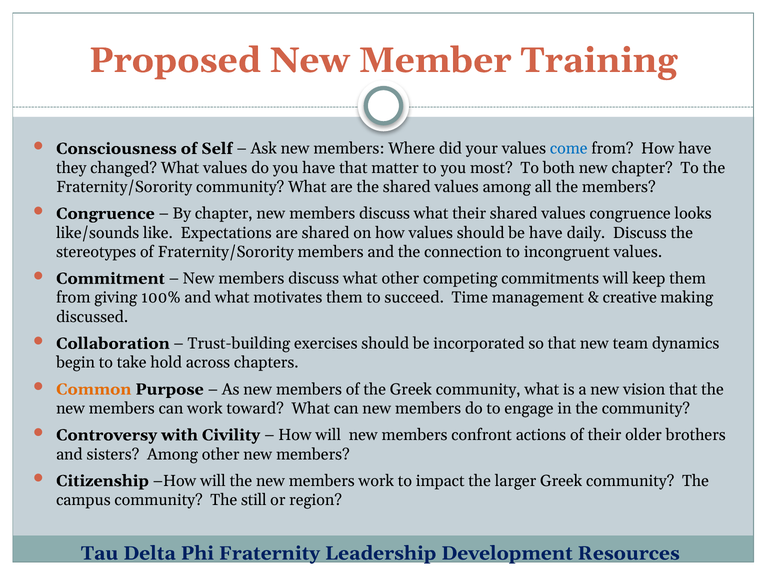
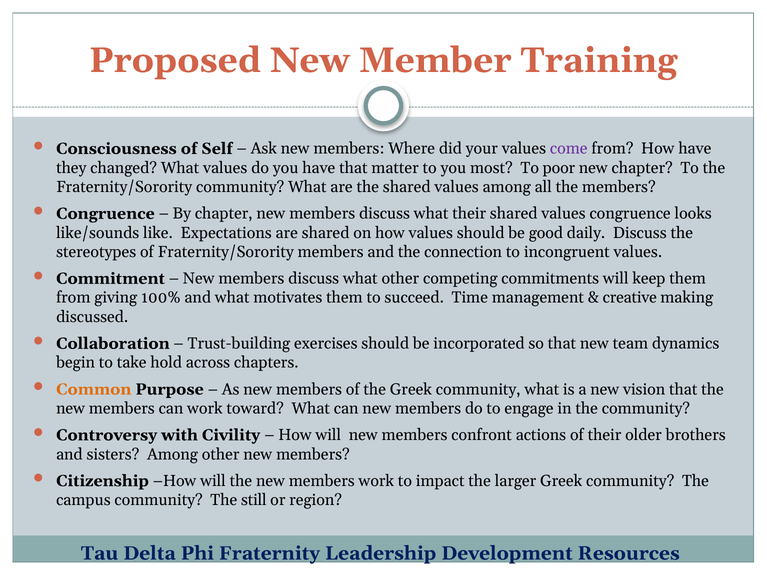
come colour: blue -> purple (569, 149)
both: both -> poor (559, 168)
be have: have -> good (546, 233)
